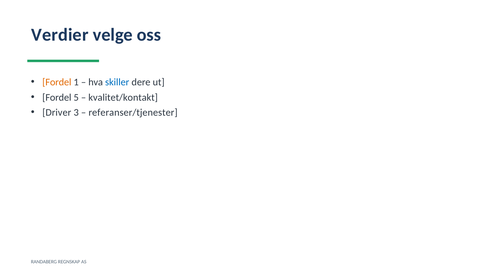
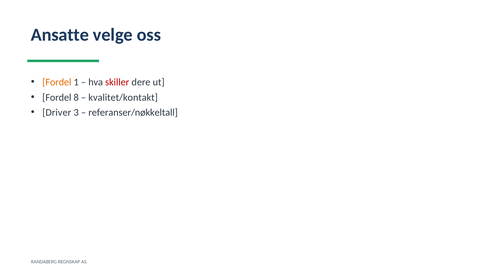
Verdier: Verdier -> Ansatte (60, 35)
skiller colour: blue -> red (117, 82)
5: 5 -> 8 (76, 98)
referanser/tjenester: referanser/tjenester -> referanser/nøkkeltall (133, 113)
